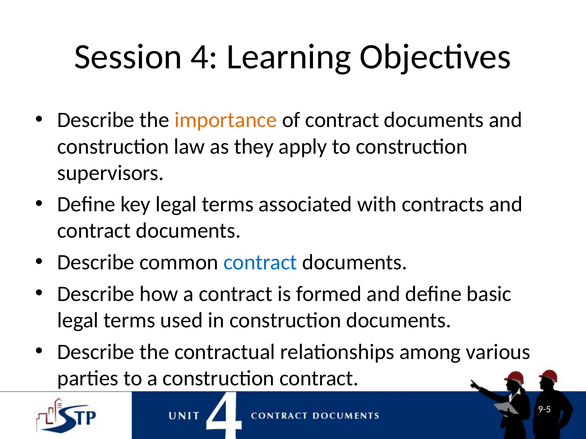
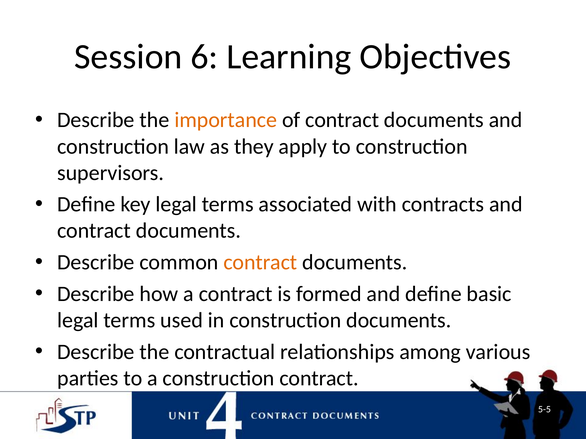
4: 4 -> 6 (204, 57)
contract colour: blue -> orange (260, 263)
9-5: 9-5 -> 5-5 (544, 410)
